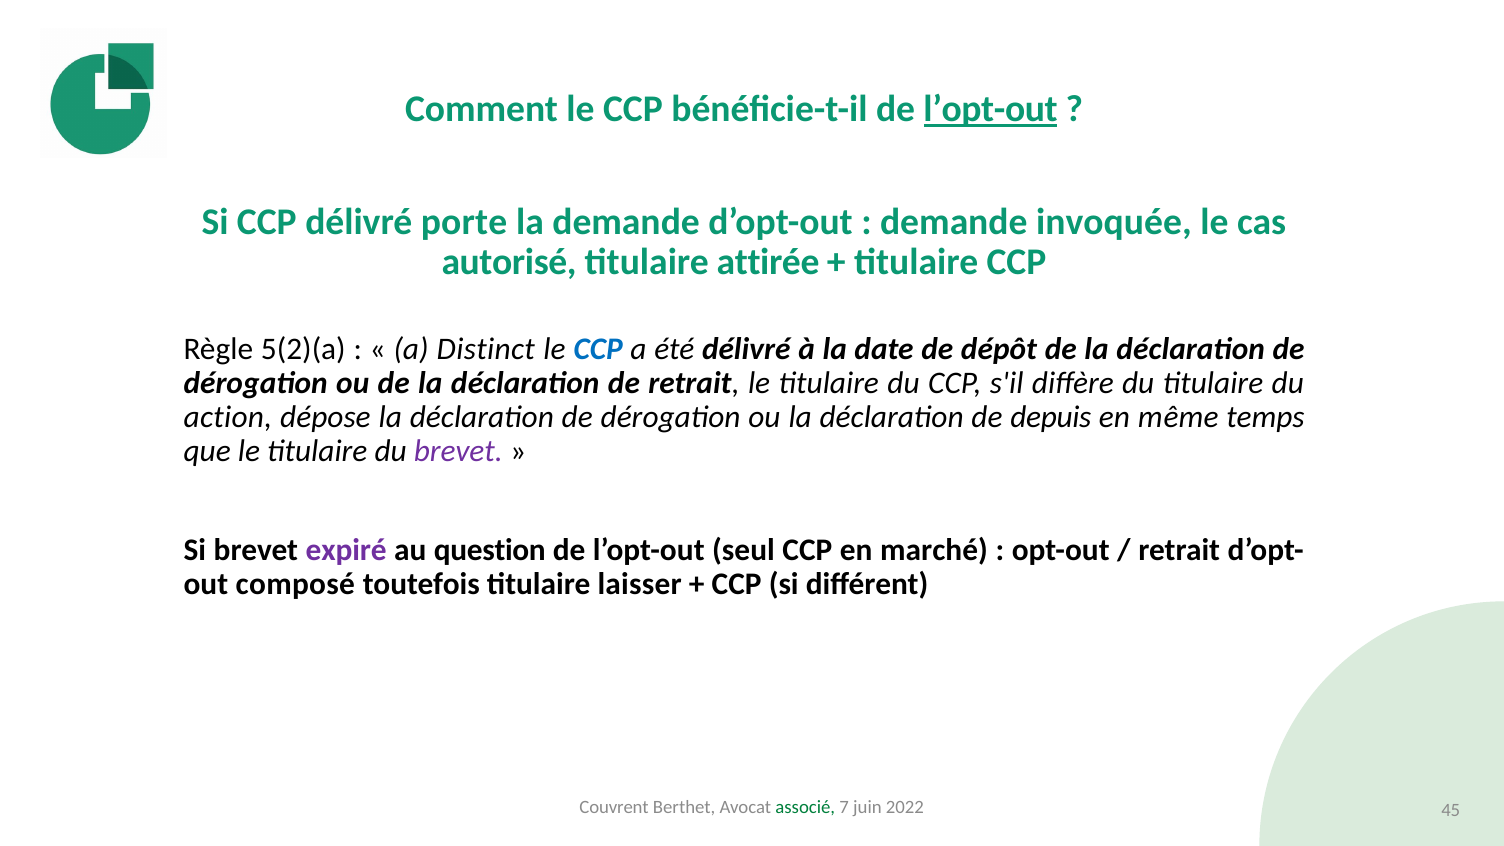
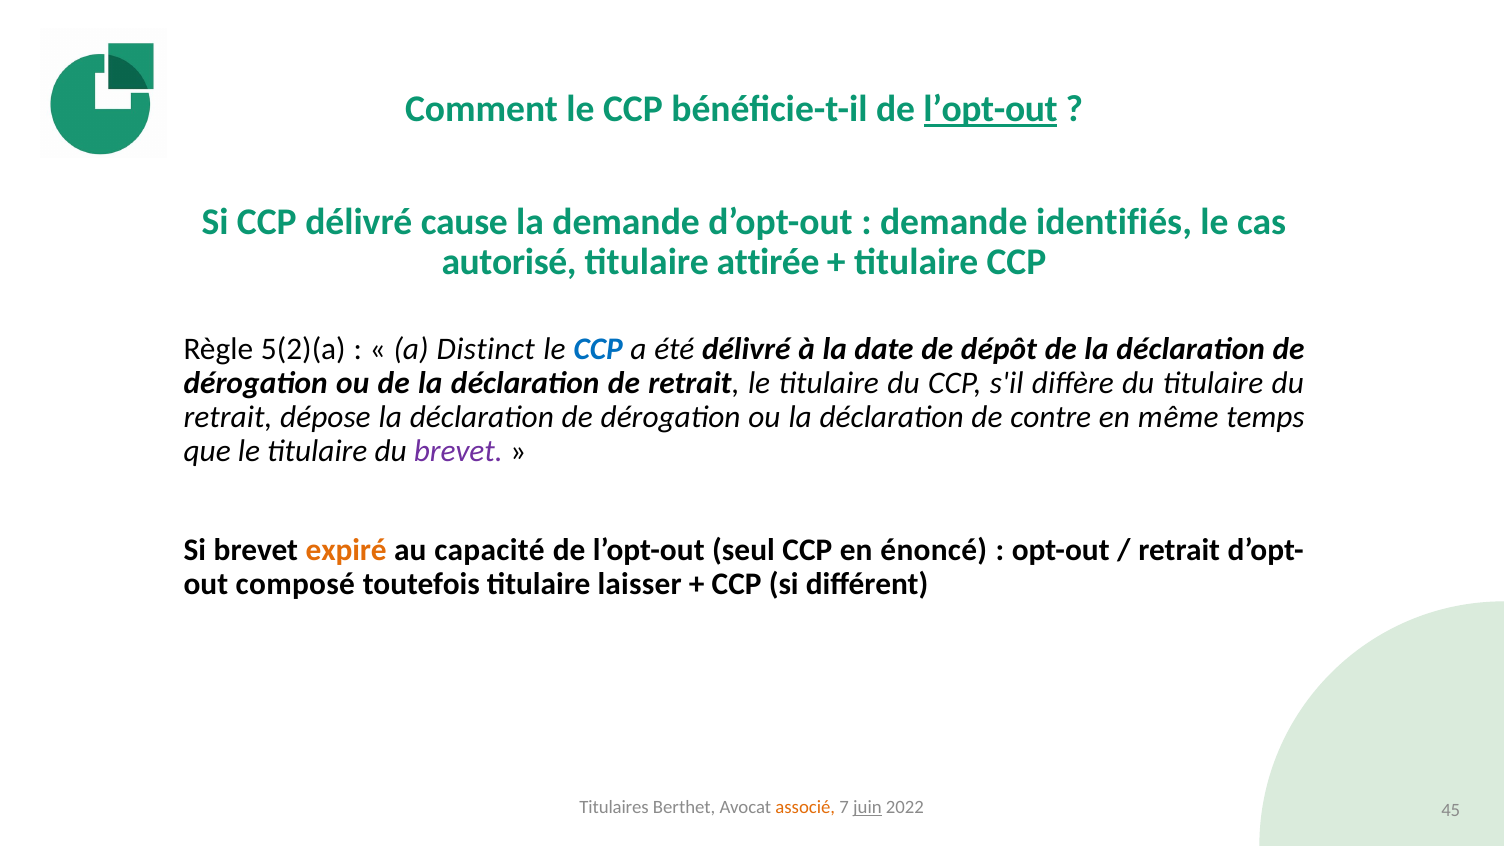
porte: porte -> cause (464, 222)
invoquée: invoquée -> identifiés (1114, 222)
action: action -> retrait (228, 417)
depuis: depuis -> contre (1051, 417)
expiré colour: purple -> orange (346, 550)
question: question -> capacité (489, 550)
marché: marché -> énoncé (934, 550)
Couvrent: Couvrent -> Titulaires (614, 808)
associé colour: green -> orange (805, 808)
juin underline: none -> present (867, 808)
